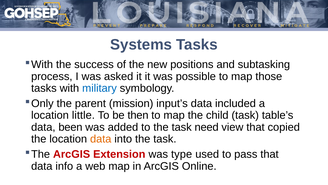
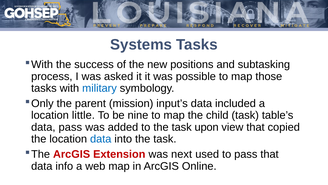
then: then -> nine (138, 115)
data been: been -> pass (70, 127)
need: need -> upon (207, 127)
data colour: orange -> blue (101, 139)
type: type -> next (182, 154)
